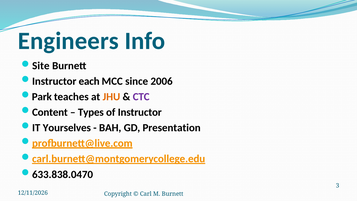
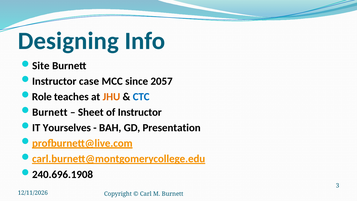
Engineers: Engineers -> Designing (68, 41)
each: each -> case (89, 81)
2006: 2006 -> 2057 (162, 81)
Park: Park -> Role (42, 97)
CTC colour: purple -> blue (141, 97)
Content: Content -> Burnett (50, 112)
Types: Types -> Sheet (91, 112)
633.838.0470: 633.838.0470 -> 240.696.1908 (63, 174)
